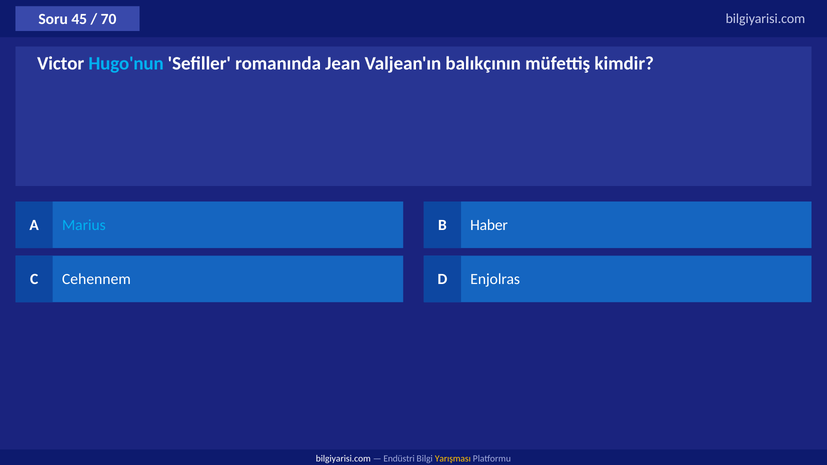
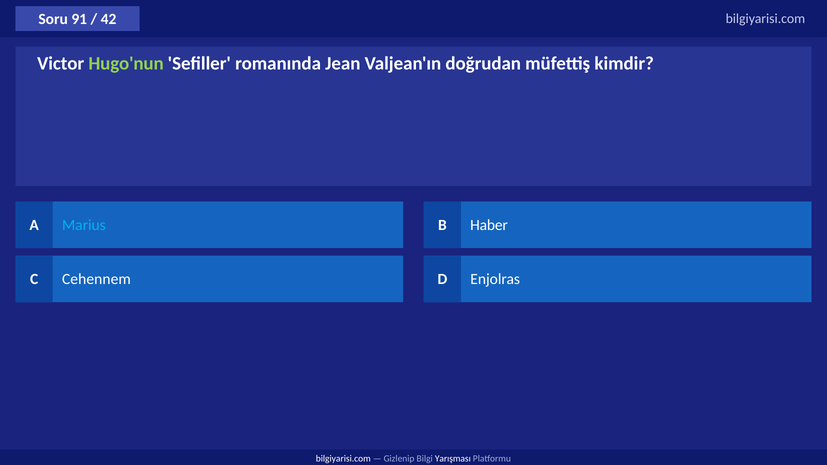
45: 45 -> 91 (79, 19)
70: 70 -> 42 (109, 19)
Hugo'nun colour: light blue -> light green (126, 64)
balıkçının: balıkçının -> doğrudan (483, 64)
Endüstri: Endüstri -> Gizlenip (399, 459)
Yarışması colour: yellow -> white (453, 459)
